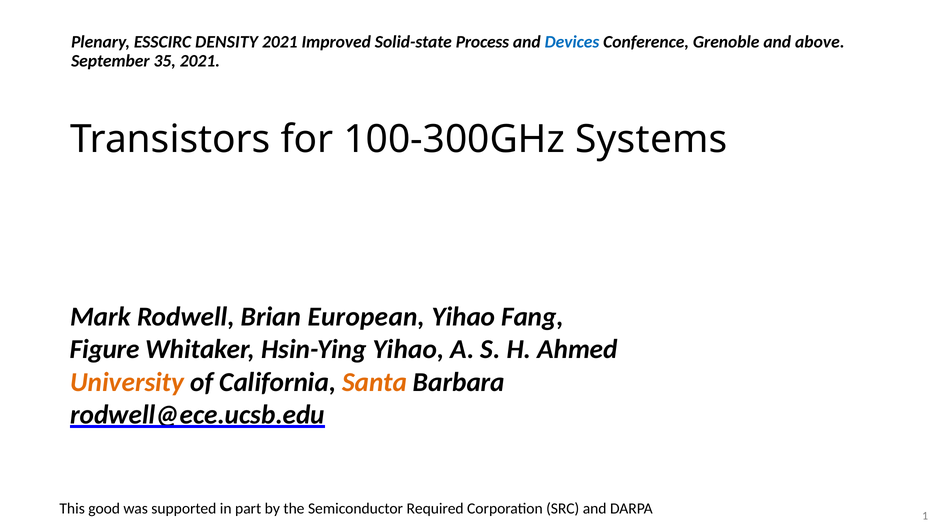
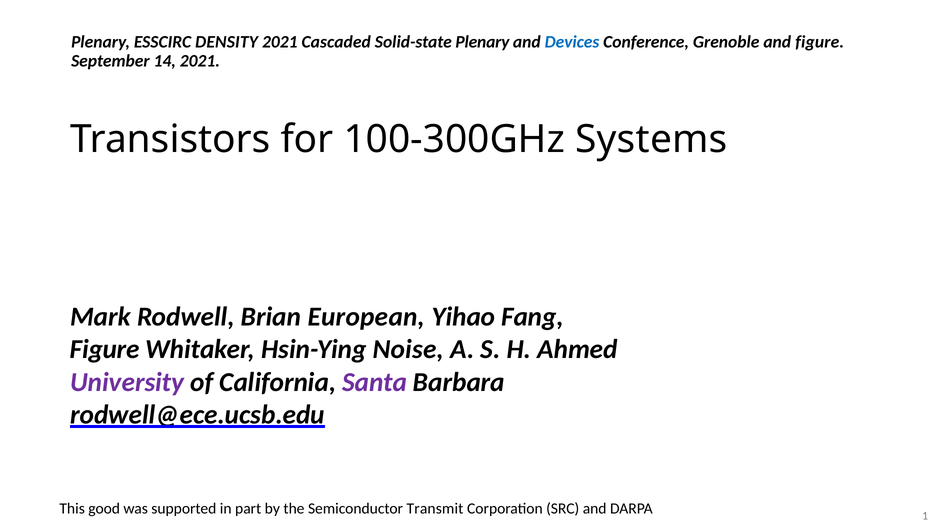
Improved: Improved -> Cascaded (336, 42)
Solid-state Process: Process -> Plenary (482, 42)
and above: above -> figure (820, 42)
35: 35 -> 14 (165, 61)
Hsin-Ying Yihao: Yihao -> Noise (408, 349)
University colour: orange -> purple (127, 382)
Santa colour: orange -> purple (375, 382)
Required: Required -> Transmit (435, 508)
